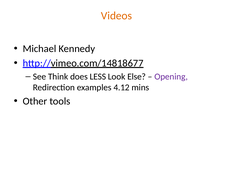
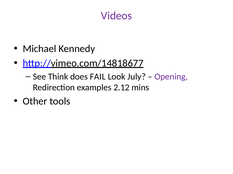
Videos colour: orange -> purple (116, 16)
LESS: LESS -> FAIL (98, 77)
Else: Else -> July (137, 77)
4.12: 4.12 -> 2.12 (122, 88)
